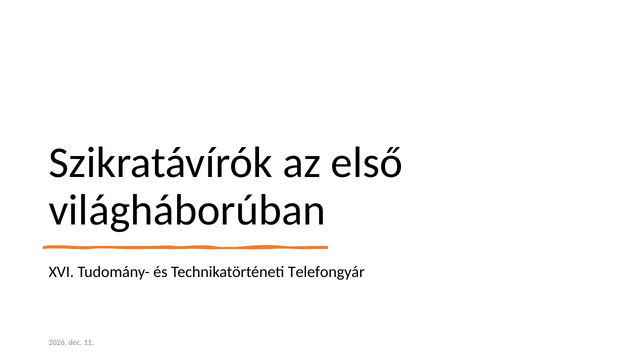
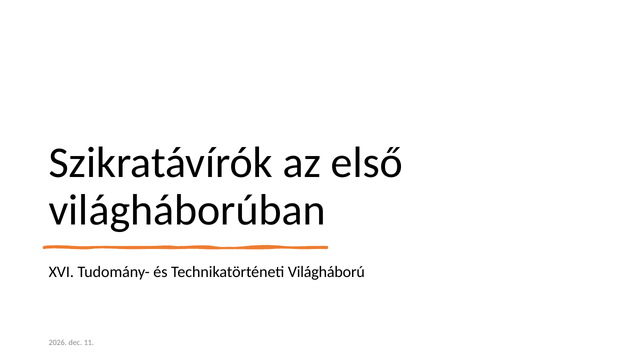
Telefongyár: Telefongyár -> Világháború (326, 272)
